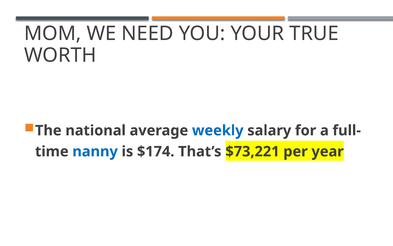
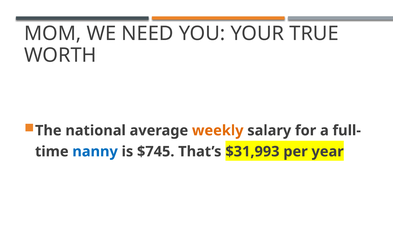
weekly colour: blue -> orange (218, 130)
$174: $174 -> $745 (156, 151)
$73,221: $73,221 -> $31,993 (252, 151)
